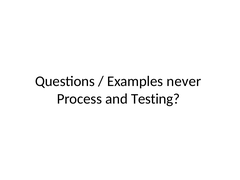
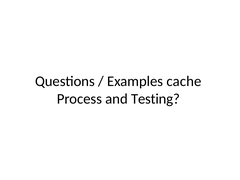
never: never -> cache (184, 81)
